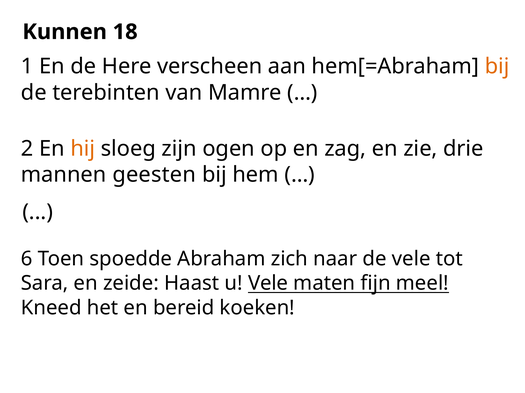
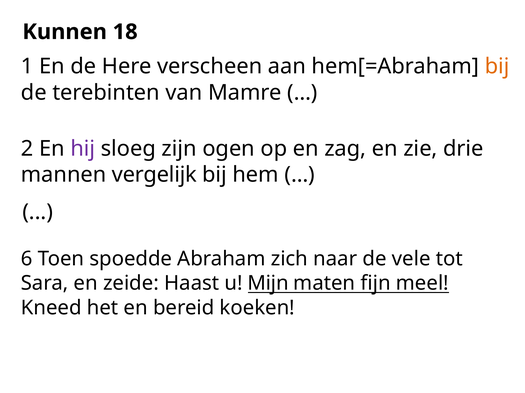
hij colour: orange -> purple (83, 149)
geesten: geesten -> vergelijk (154, 175)
u Vele: Vele -> Mijn (268, 284)
